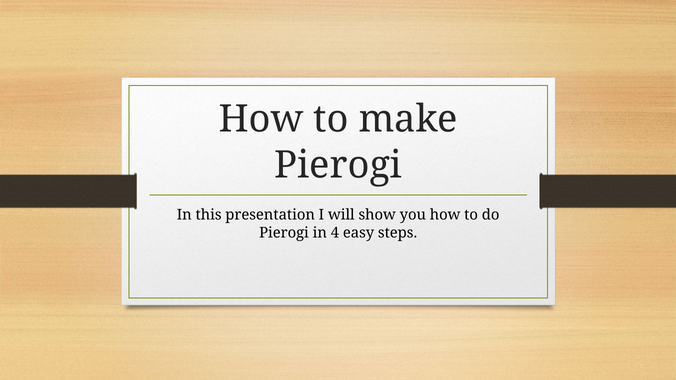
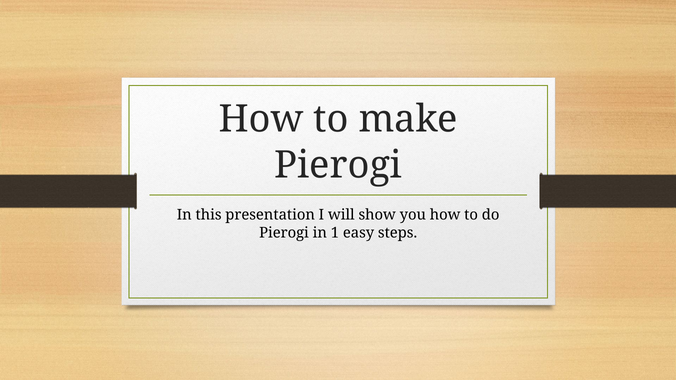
4: 4 -> 1 (335, 233)
